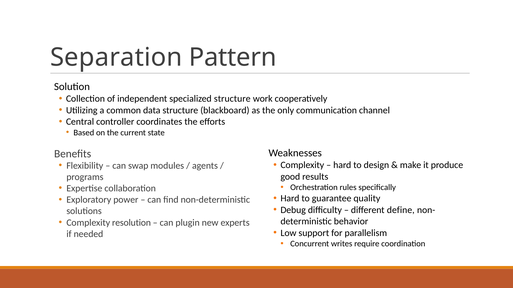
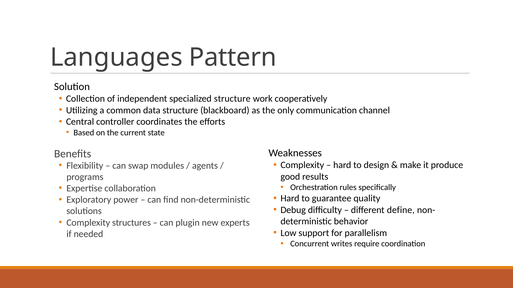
Separation: Separation -> Languages (116, 57)
resolution: resolution -> structures (131, 223)
